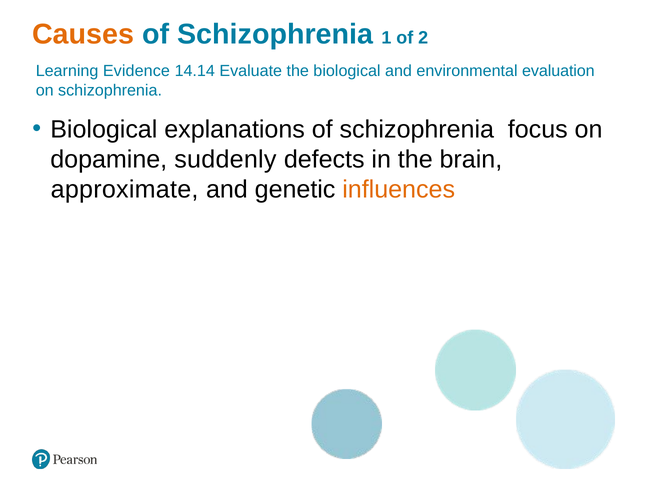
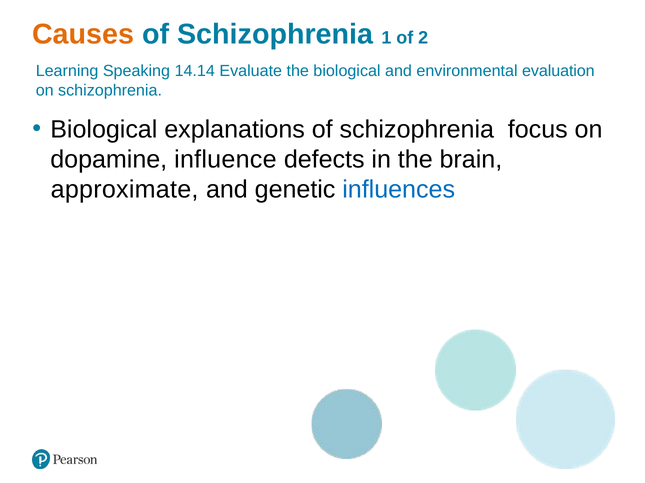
Evidence: Evidence -> Speaking (136, 71)
suddenly: suddenly -> influence (225, 160)
influences colour: orange -> blue (399, 190)
